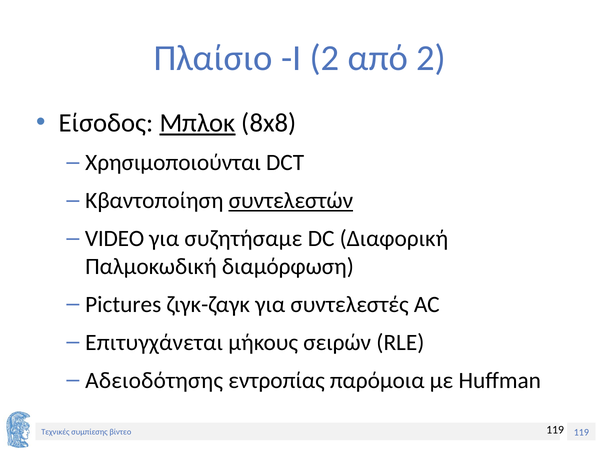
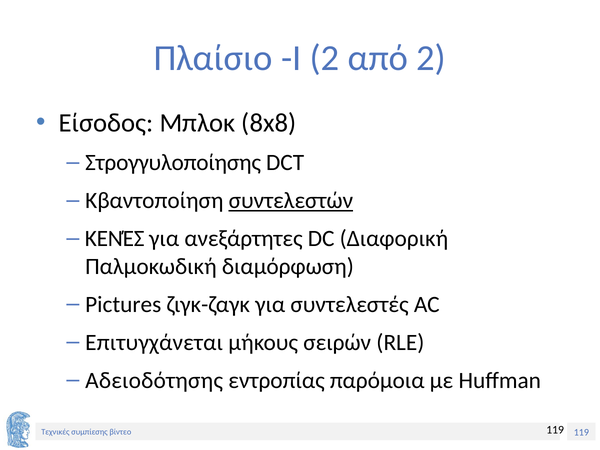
Μπλοκ underline: present -> none (198, 123)
Χρησιμοποιούνται: Χρησιμοποιούνται -> Στρογγυλοποίησης (173, 163)
VIDEO: VIDEO -> ΚΕΝΈΣ (115, 239)
συζητήσαμε: συζητήσαμε -> ανεξάρτητες (244, 239)
